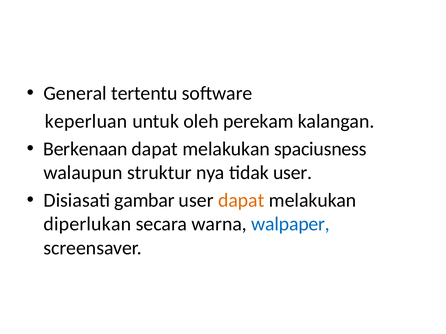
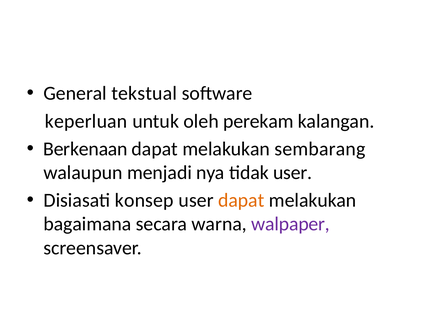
tertentu: tertentu -> tekstual (144, 94)
spaciusness: spaciusness -> sembarang (320, 149)
struktur: struktur -> menjadi (160, 173)
gambar: gambar -> konsep (144, 201)
diperlukan: diperlukan -> bagaimana (87, 224)
walpaper colour: blue -> purple (291, 224)
